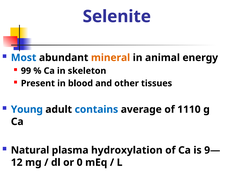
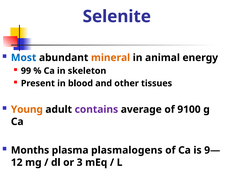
Young colour: blue -> orange (27, 109)
contains colour: blue -> purple (96, 109)
1110: 1110 -> 9100 (189, 109)
Natural: Natural -> Months (30, 150)
hydroxylation: hydroxylation -> plasmalogens (127, 150)
0: 0 -> 3 (80, 162)
